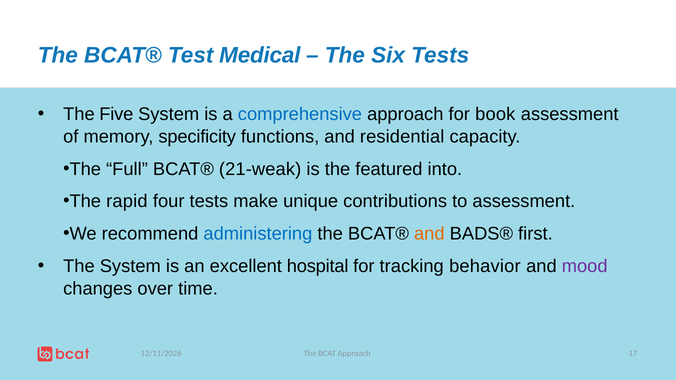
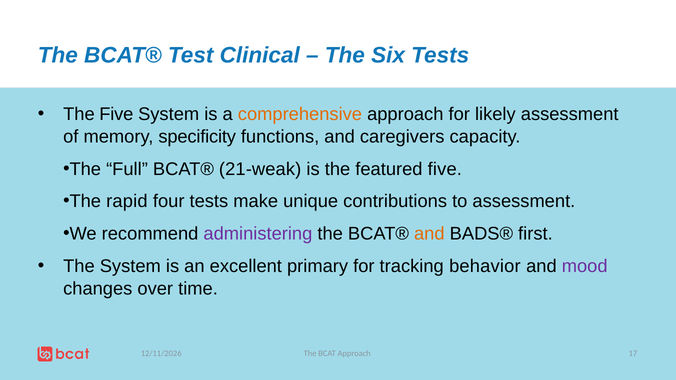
Medical: Medical -> Clinical (260, 55)
comprehensive colour: blue -> orange (300, 114)
book: book -> likely (495, 114)
residential: residential -> caregivers (402, 137)
featured into: into -> five (445, 169)
administering colour: blue -> purple (258, 234)
hospital: hospital -> primary (318, 266)
